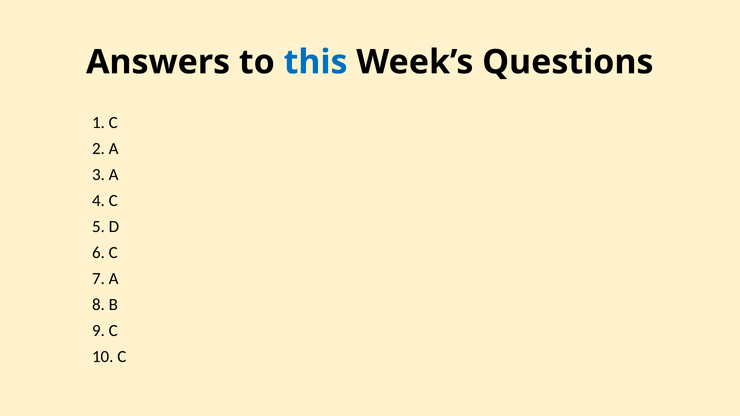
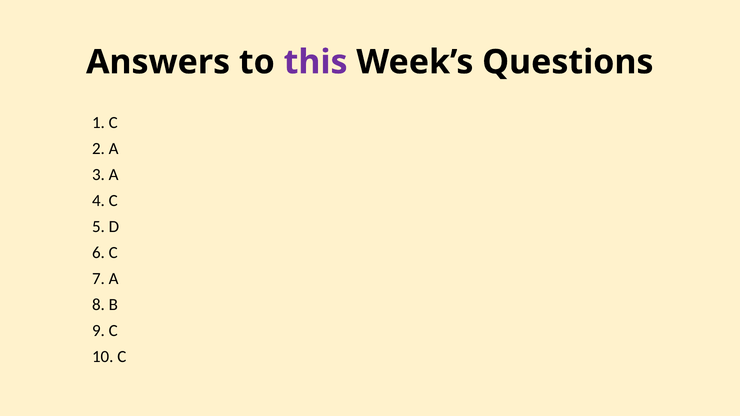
this colour: blue -> purple (316, 62)
